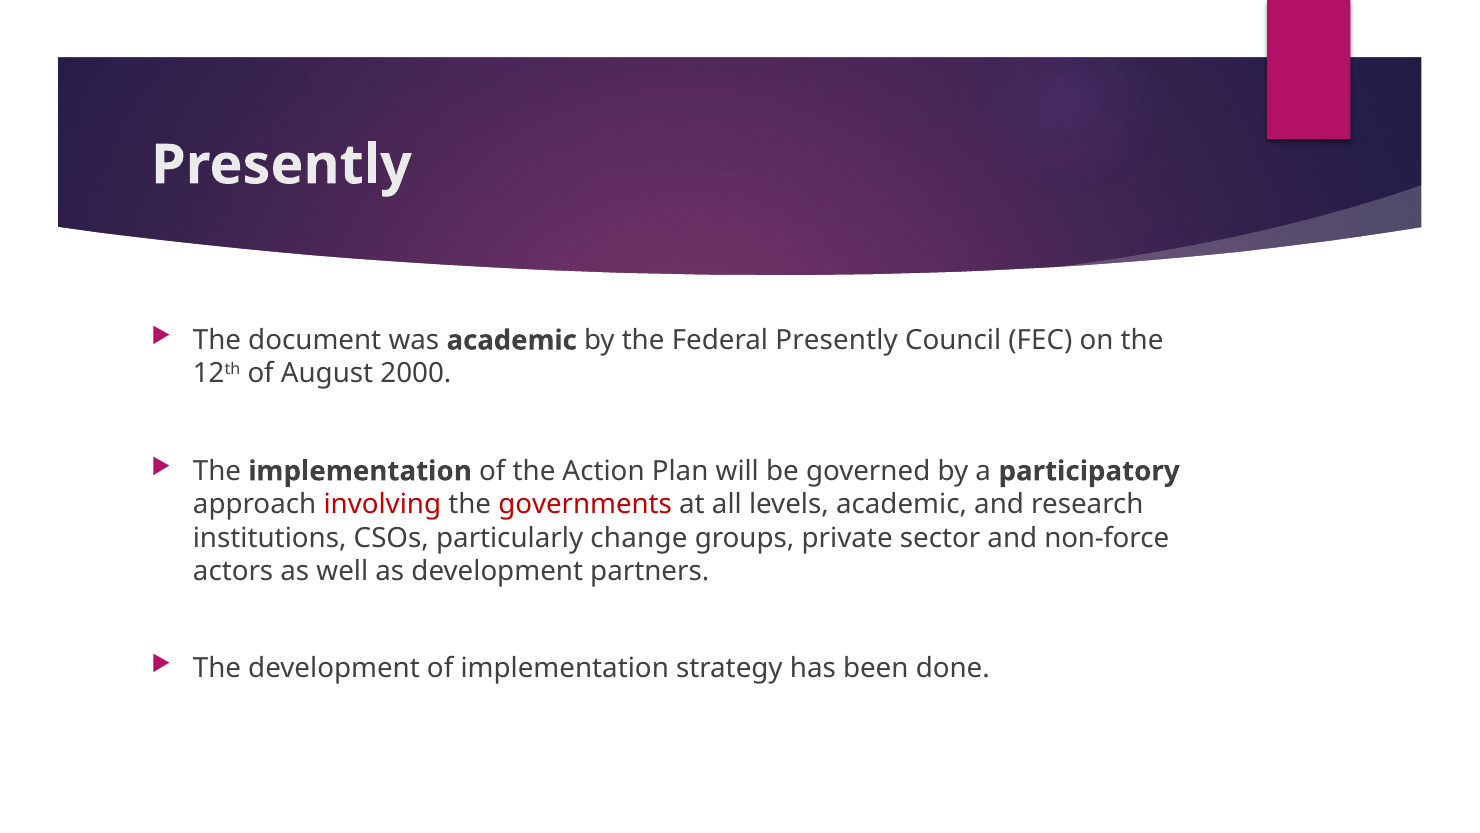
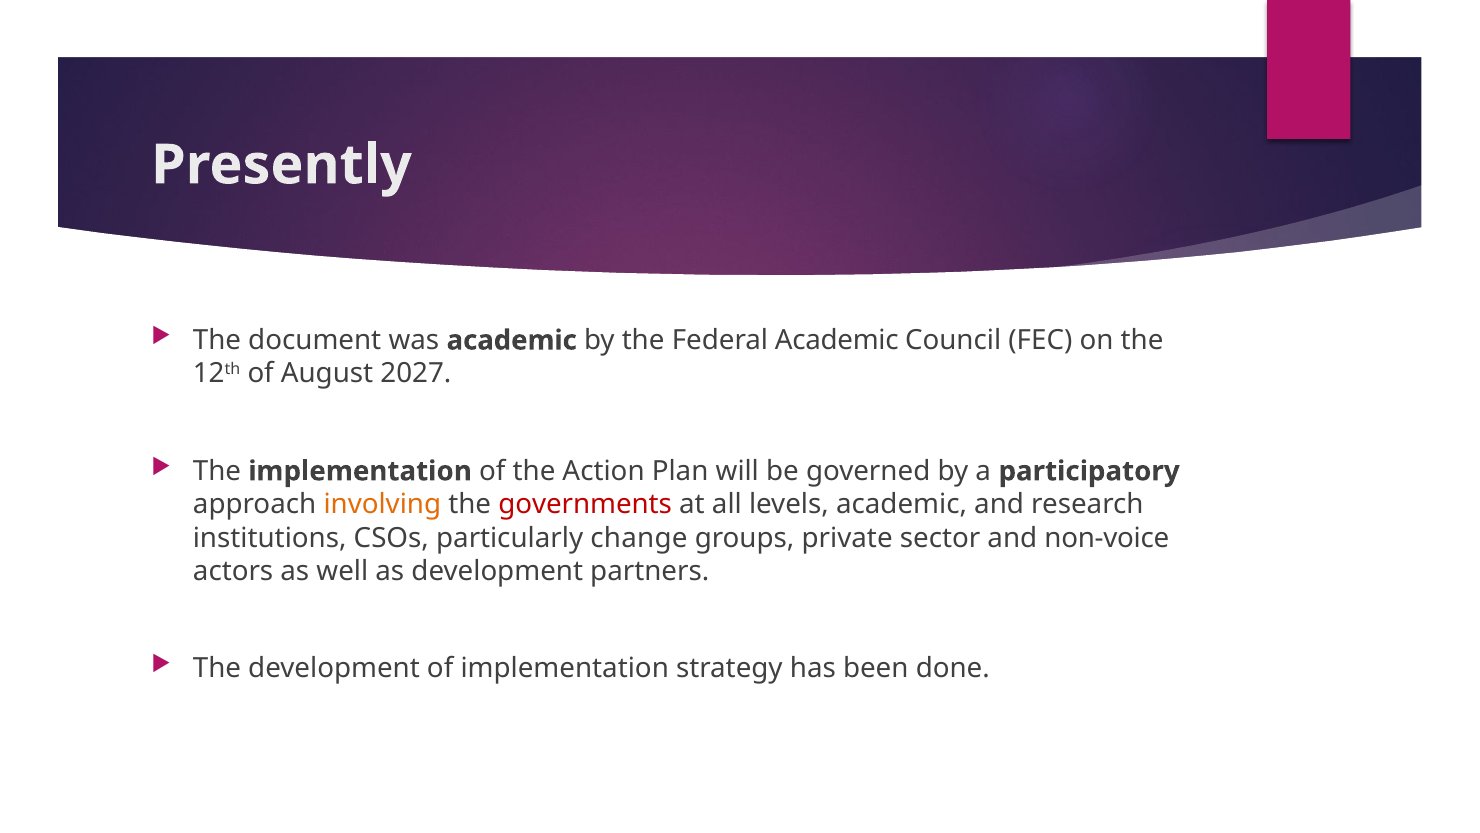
Federal Presently: Presently -> Academic (837, 340)
2000: 2000 -> 2027 (416, 373)
involving colour: red -> orange (382, 504)
non-force: non-force -> non-voice (1107, 538)
